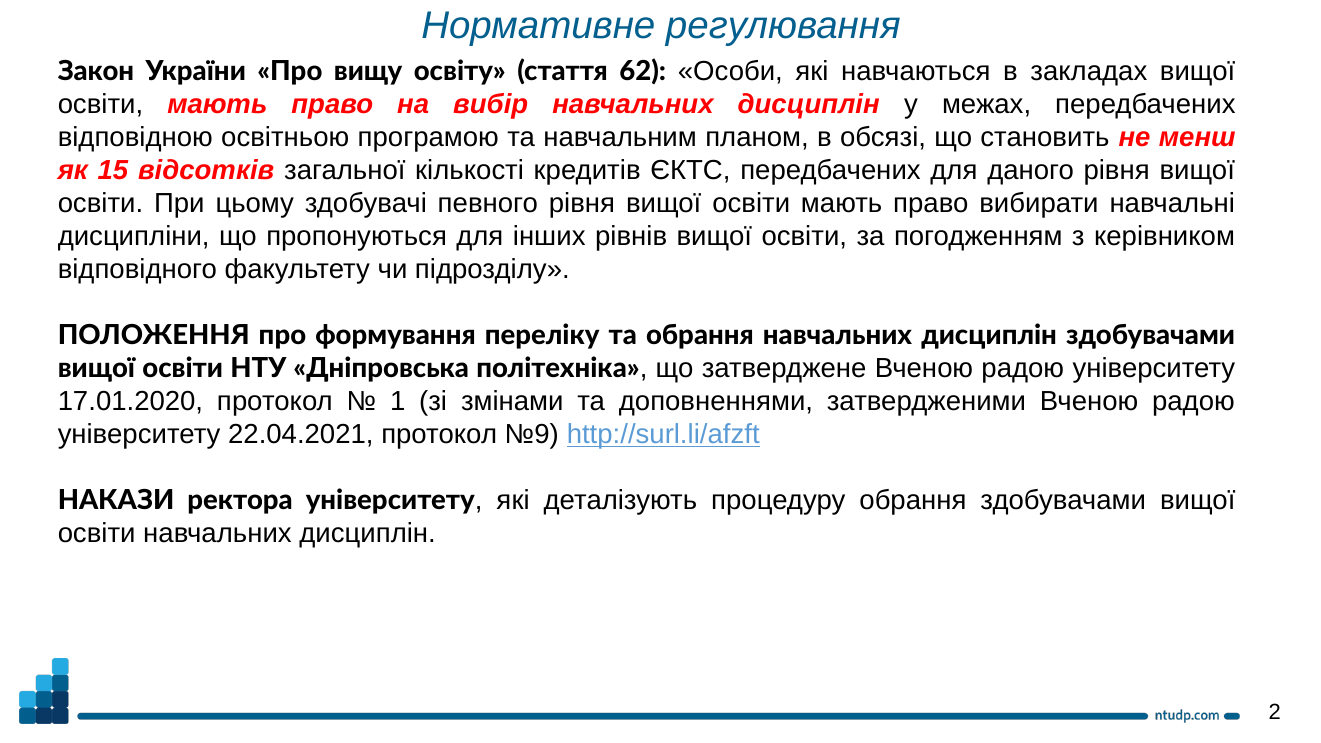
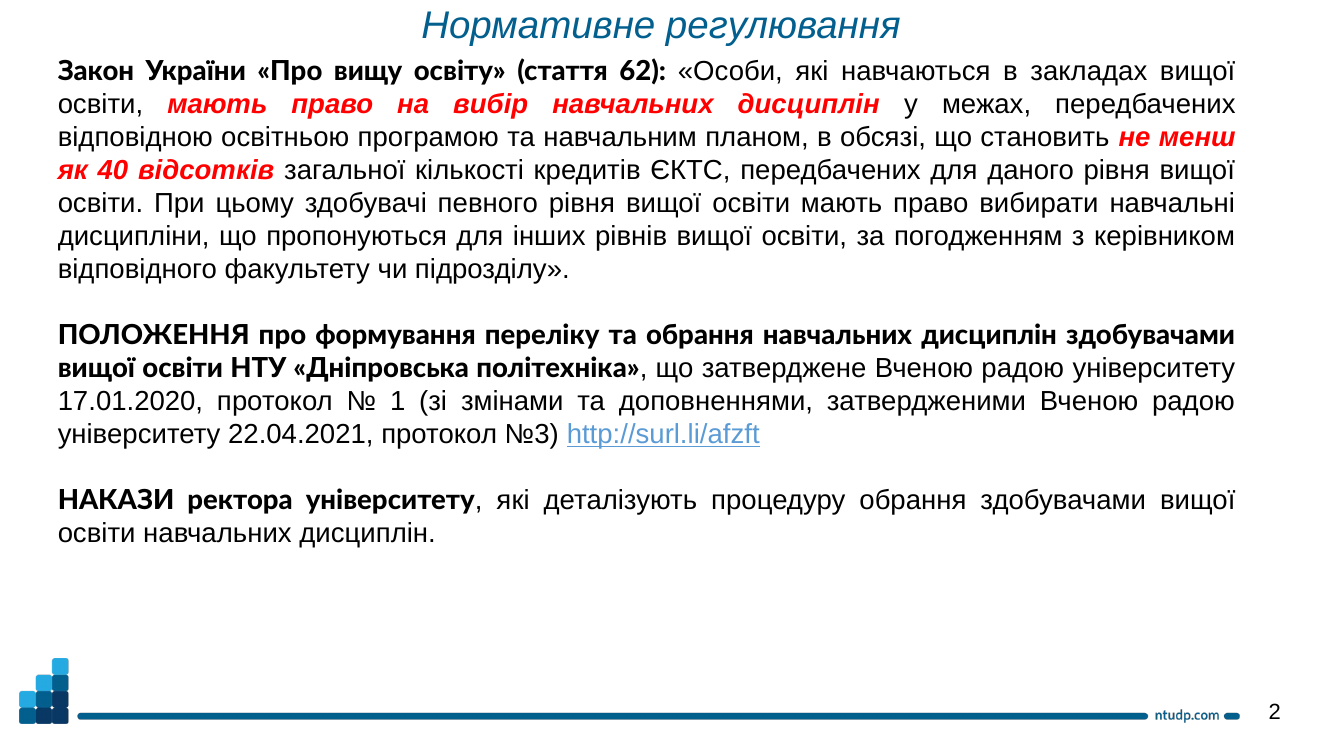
15: 15 -> 40 (113, 170)
№9: №9 -> №3 (532, 434)
